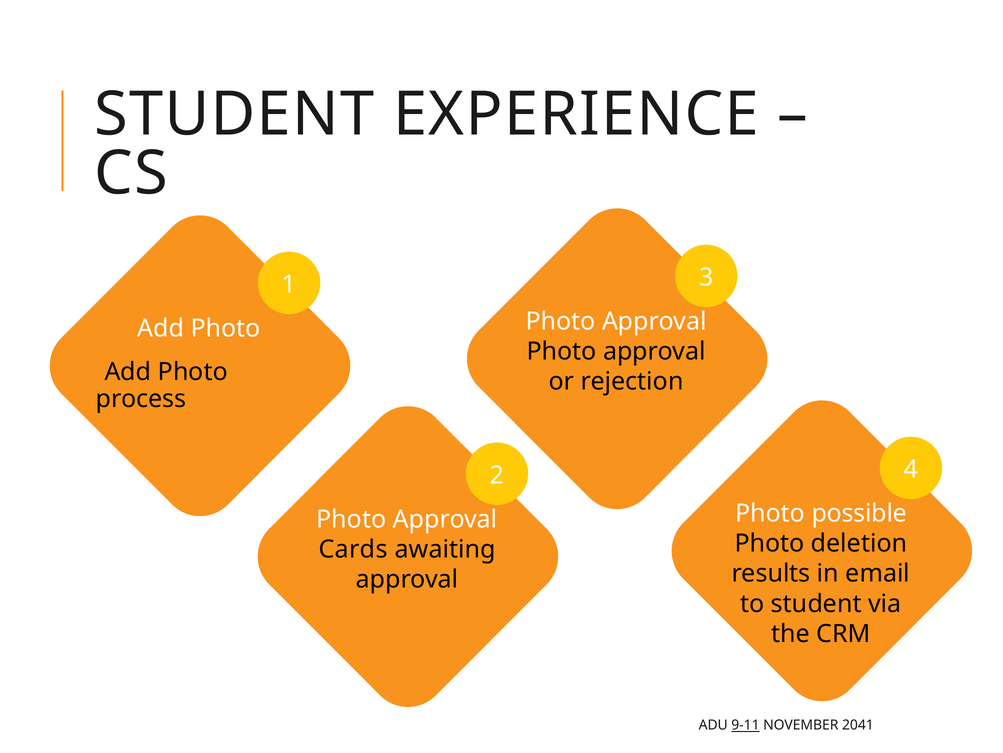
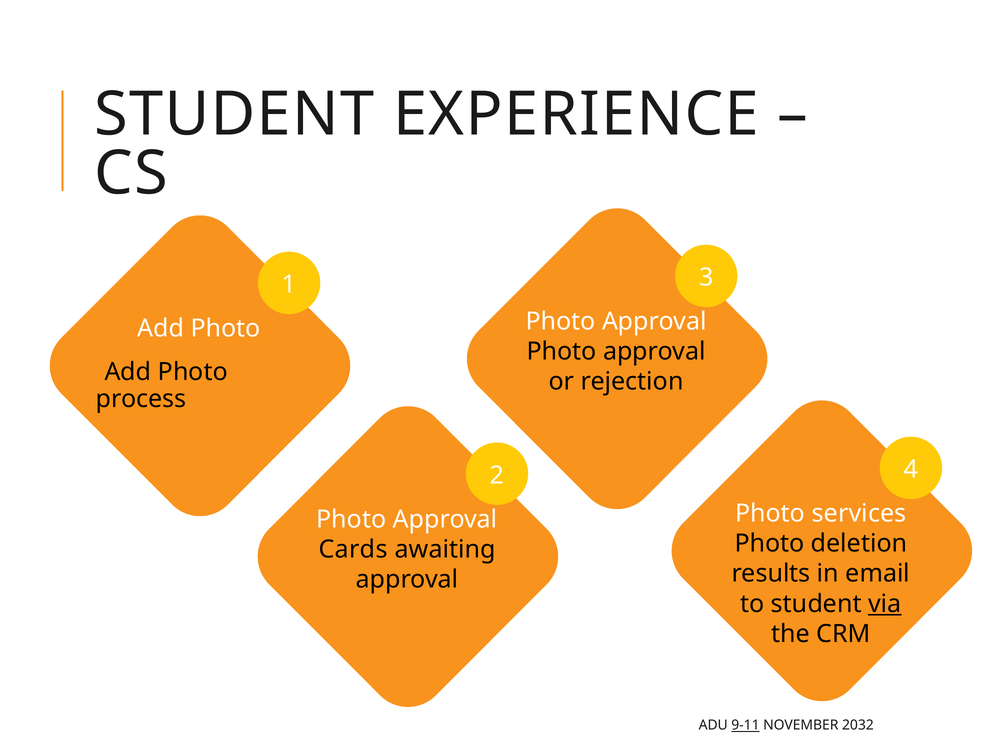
possible: possible -> services (859, 513)
via underline: none -> present (885, 603)
2041: 2041 -> 2032 (858, 725)
